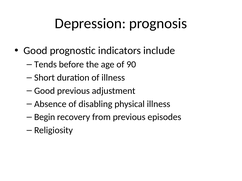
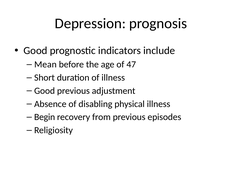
Tends: Tends -> Mean (45, 65)
90: 90 -> 47 (131, 65)
